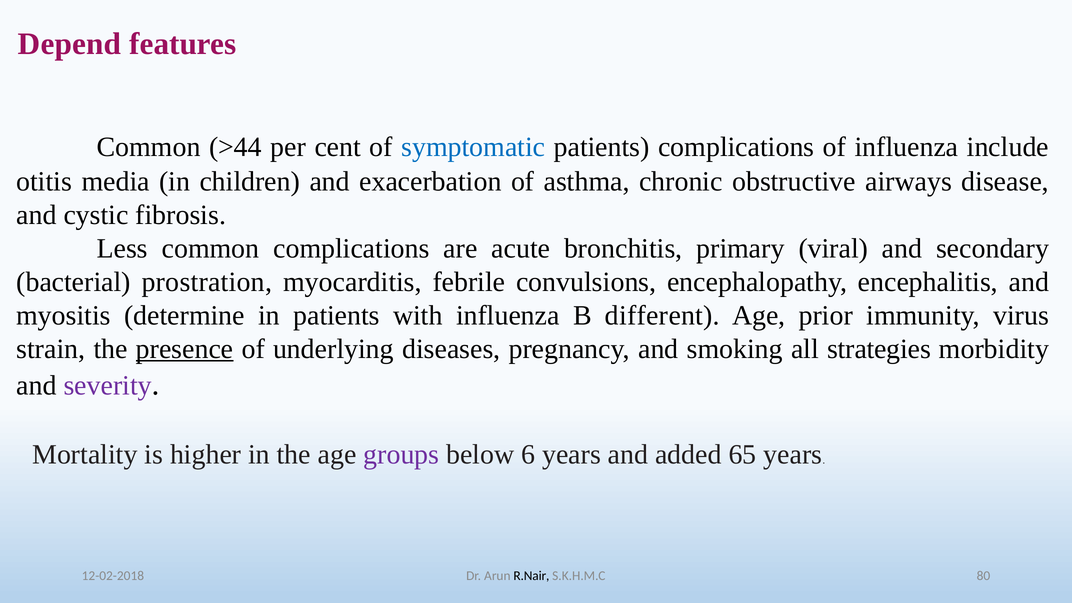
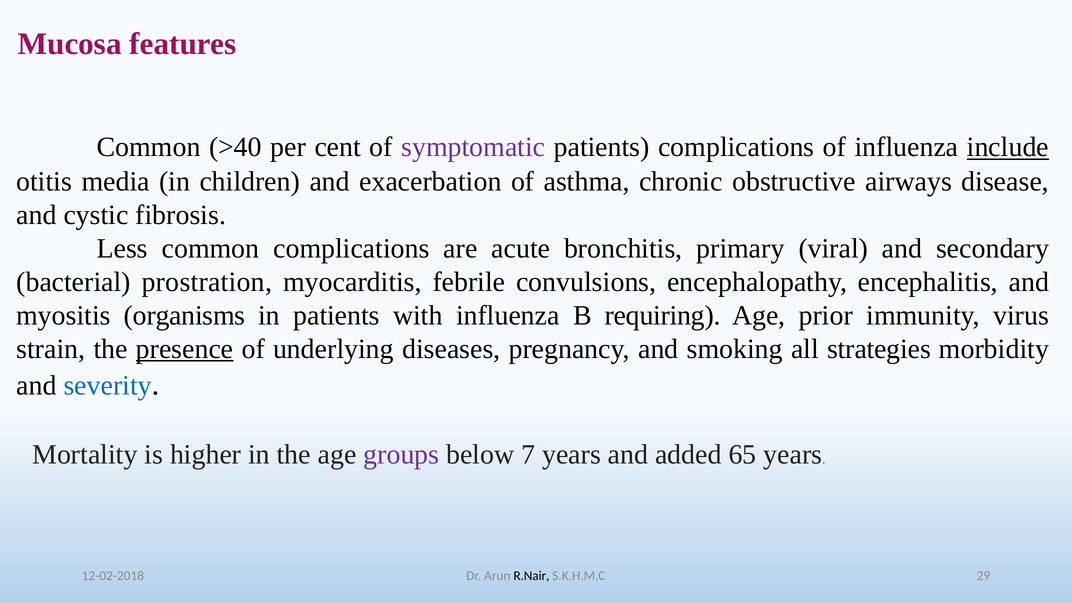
Depend: Depend -> Mucosa (70, 44)
>44: >44 -> >40 (235, 147)
symptomatic colour: blue -> purple (473, 147)
include underline: none -> present (1008, 147)
determine: determine -> organisms (185, 315)
different: different -> requiring (663, 315)
severity colour: purple -> blue (108, 386)
6: 6 -> 7 (528, 454)
80: 80 -> 29 (983, 576)
